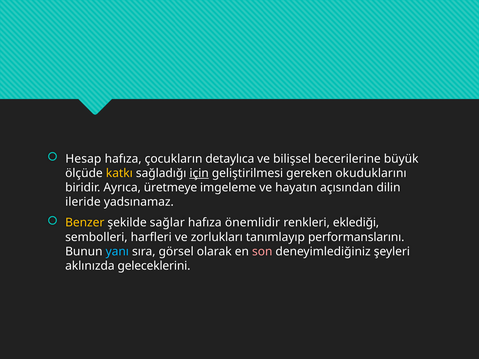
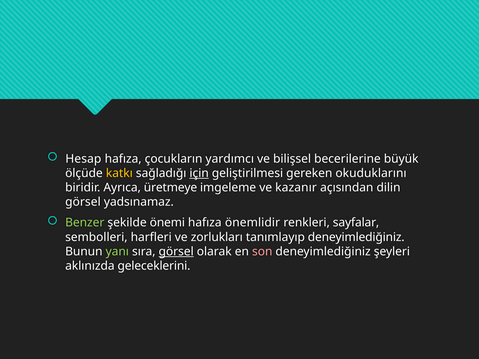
detaylıca: detaylıca -> yardımcı (230, 159)
hayatın: hayatın -> kazanır (296, 188)
ileride: ileride -> görsel (83, 202)
Benzer colour: yellow -> light green (85, 223)
sağlar: sağlar -> önemi (167, 223)
eklediği: eklediği -> sayfalar (356, 223)
tanımlayıp performanslarını: performanslarını -> deneyimlediğiniz (356, 237)
yanı colour: light blue -> light green (117, 252)
görsel underline: none -> present (176, 252)
